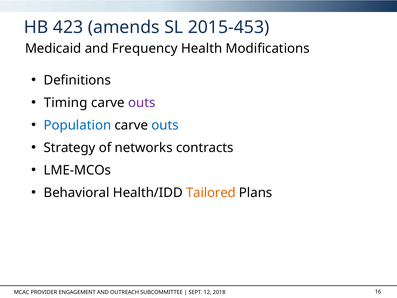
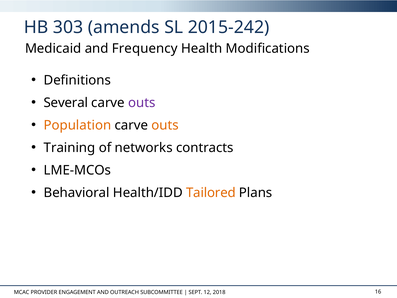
423: 423 -> 303 (68, 27)
2015-453: 2015-453 -> 2015-242 (229, 27)
Timing: Timing -> Several (66, 103)
Population colour: blue -> orange (77, 125)
outs colour: blue -> orange (165, 125)
Strategy: Strategy -> Training (69, 148)
